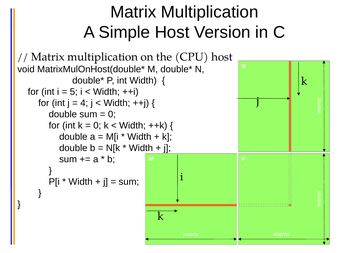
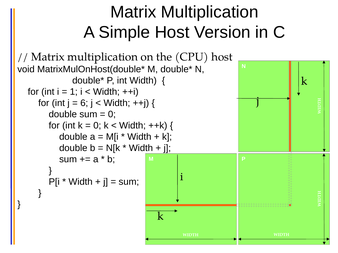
5: 5 -> 1 (74, 92)
4: 4 -> 6 (84, 103)
